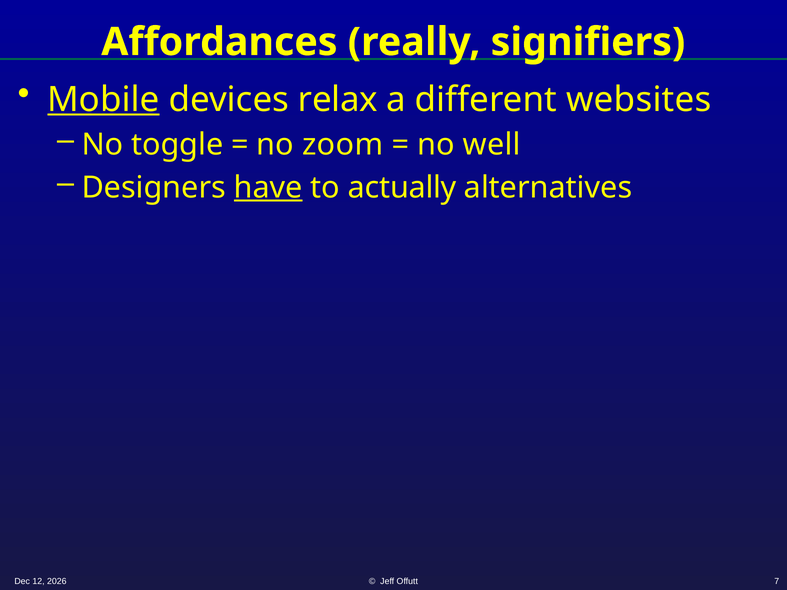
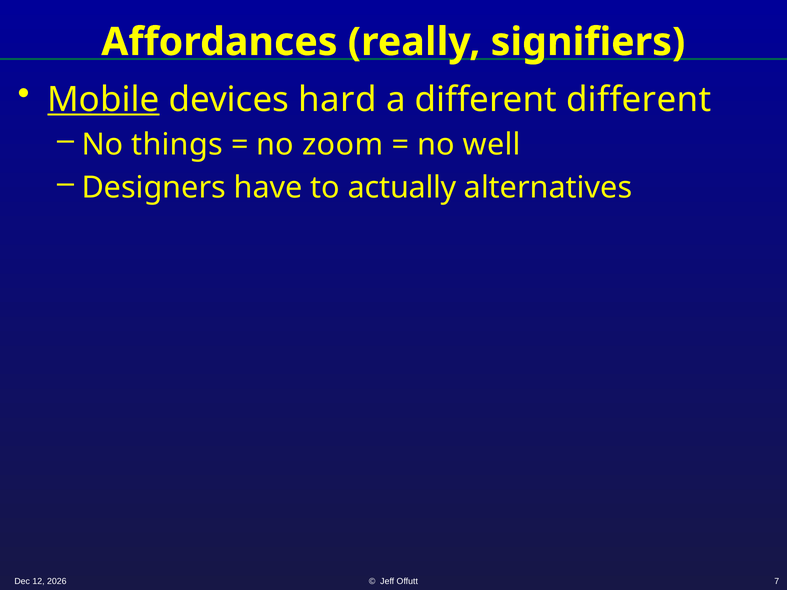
relax: relax -> hard (338, 100)
different websites: websites -> different (639, 100)
toggle: toggle -> things (177, 145)
have underline: present -> none (268, 188)
